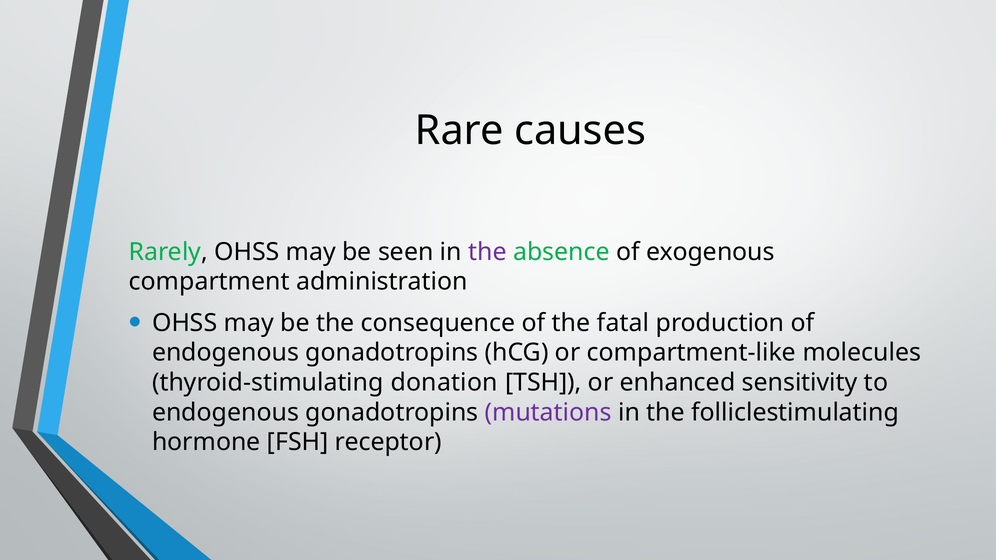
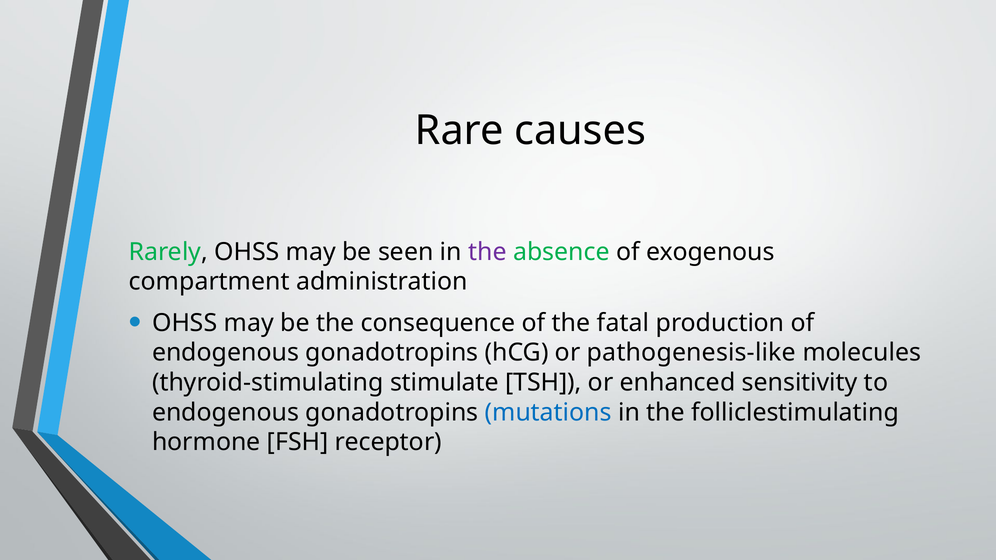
compartment-like: compartment-like -> pathogenesis-like (691, 353)
donation: donation -> stimulate (444, 383)
mutations colour: purple -> blue (548, 413)
